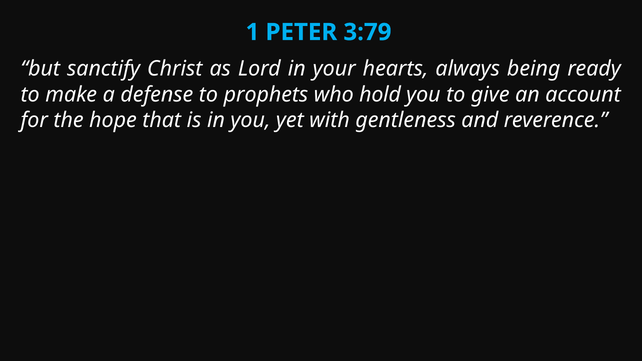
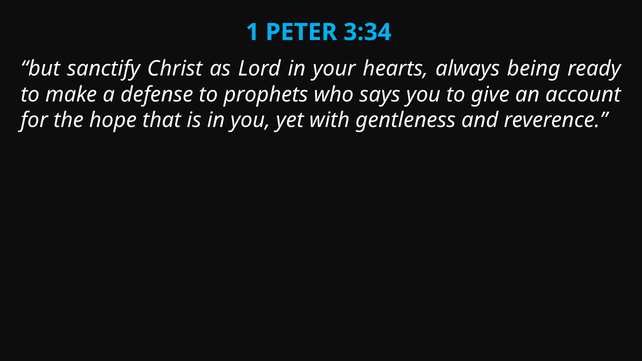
3:79: 3:79 -> 3:34 (367, 32)
hold: hold -> says (380, 95)
